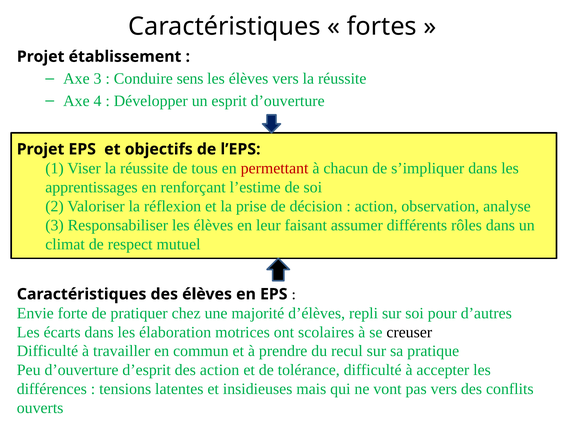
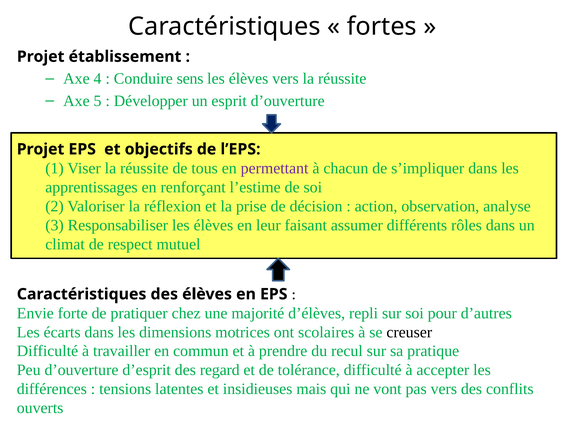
Axe 3: 3 -> 4 (97, 79)
4: 4 -> 5 (97, 101)
permettant colour: red -> purple (275, 168)
élaboration: élaboration -> dimensions (175, 333)
des action: action -> regard (220, 371)
